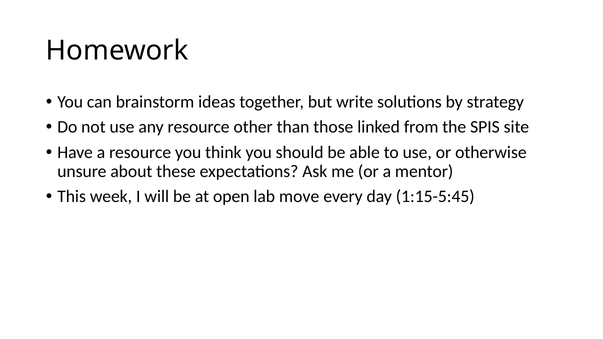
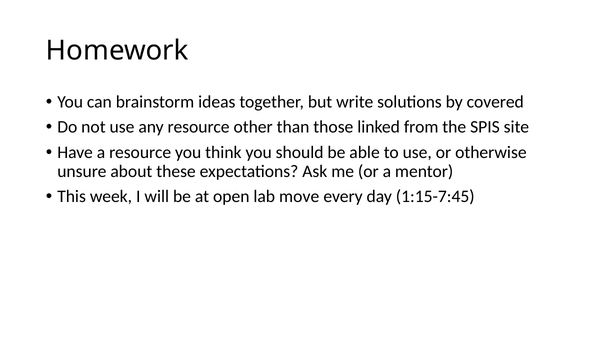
strategy: strategy -> covered (495, 102)
1:15-5:45: 1:15-5:45 -> 1:15-7:45 (435, 197)
